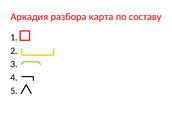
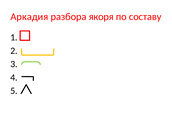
карта: карта -> якоря (101, 17)
